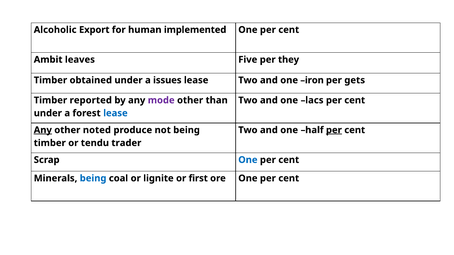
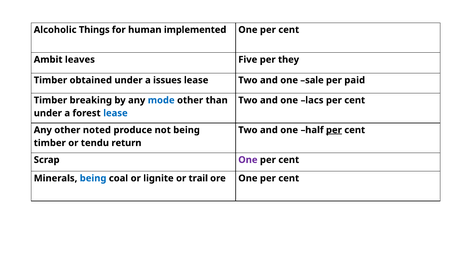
Export: Export -> Things (94, 30)
iron: iron -> sale (312, 80)
gets: gets -> paid (355, 80)
reported: reported -> breaking (91, 100)
mode colour: purple -> blue (161, 100)
Any underline: present -> none (43, 130)
trader: trader -> return (126, 143)
One colour: blue -> purple (248, 160)
first: first -> trail (198, 179)
